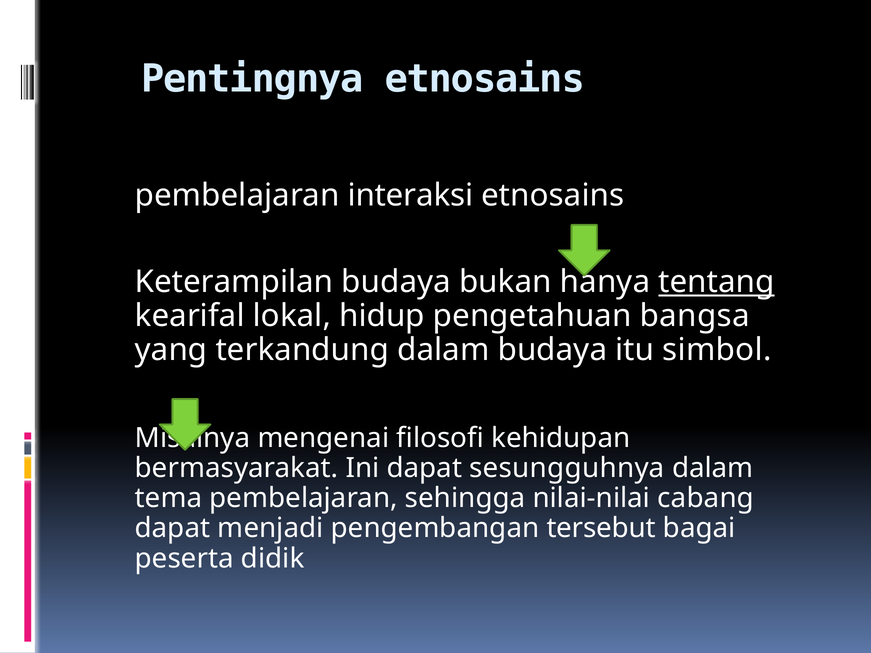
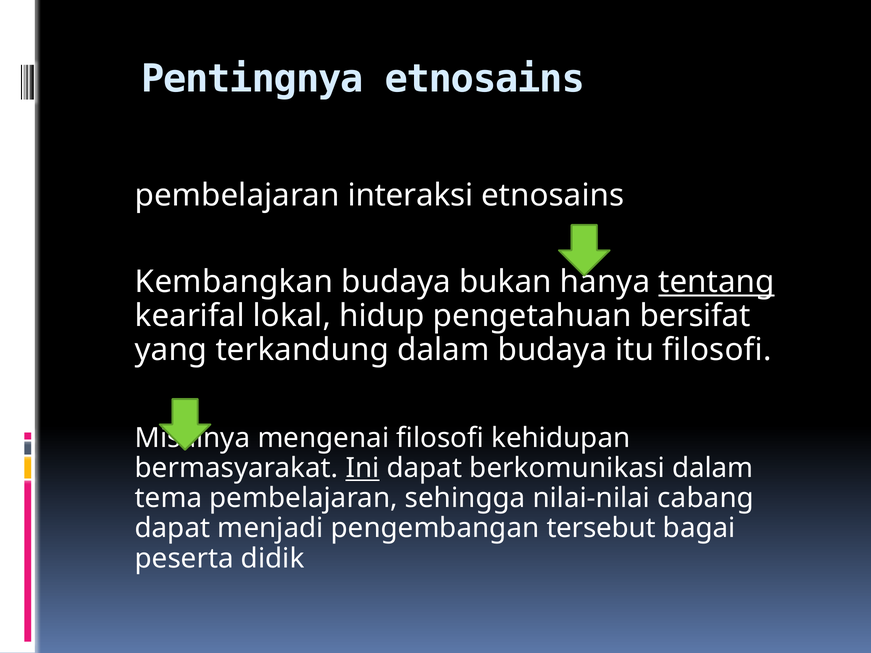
Keterampilan: Keterampilan -> Kembangkan (234, 282)
bangsa: bangsa -> bersifat (695, 316)
itu simbol: simbol -> filosofi (717, 350)
Ini underline: none -> present (363, 468)
sesungguhnya: sesungguhnya -> berkomunikasi (567, 468)
